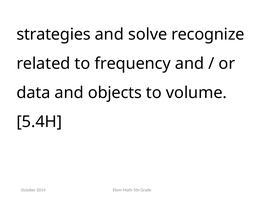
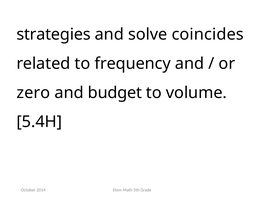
recognize: recognize -> coincides (208, 34)
data: data -> zero (33, 93)
objects: objects -> budget (115, 93)
